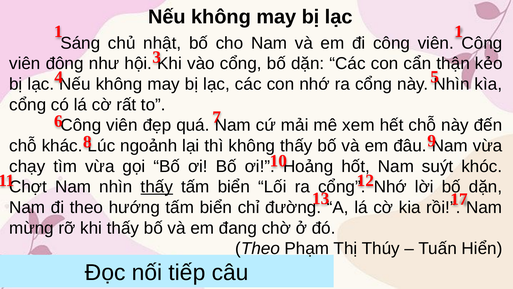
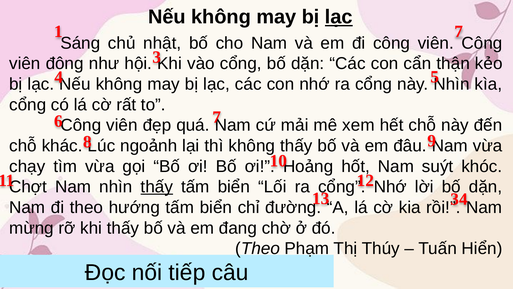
lạc underline: none -> present (339, 17)
1 1: 1 -> 7 (459, 32)
17: 17 -> 34 (459, 199)
